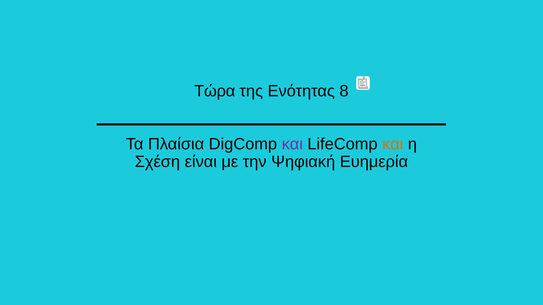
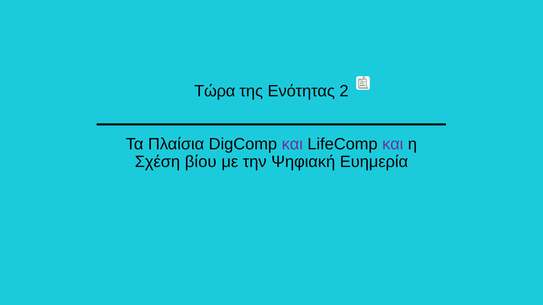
8: 8 -> 2 (344, 91)
και colour: orange -> purple (393, 144)
είναι: είναι -> βίου (201, 162)
